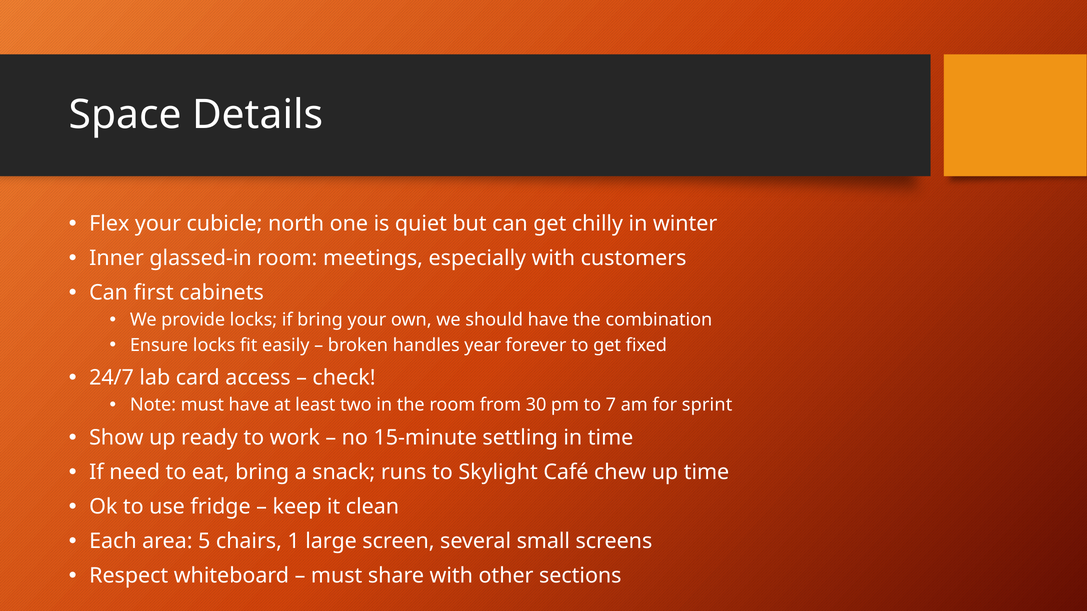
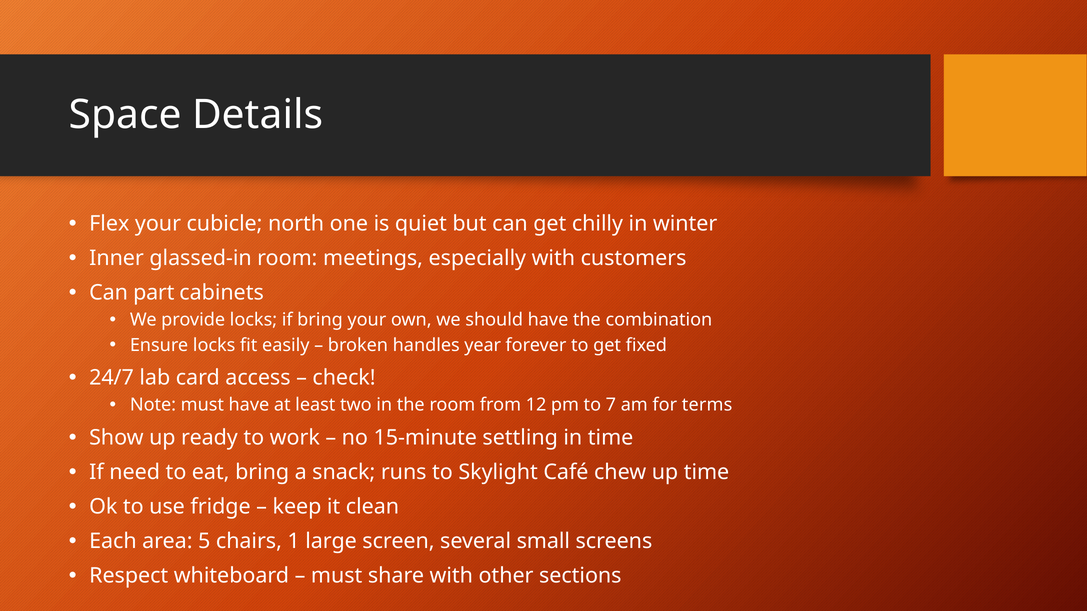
first: first -> part (154, 293)
30: 30 -> 12 (536, 405)
sprint: sprint -> terms (707, 405)
